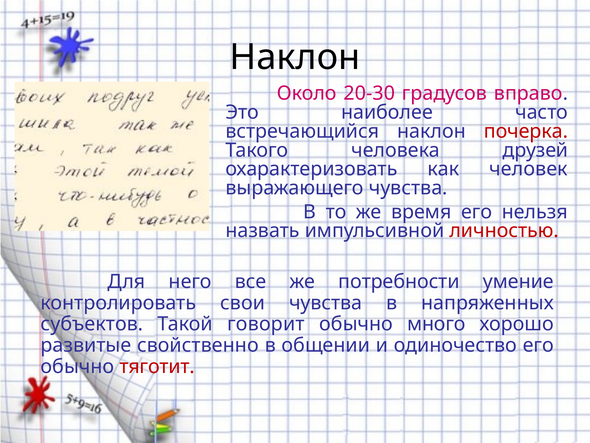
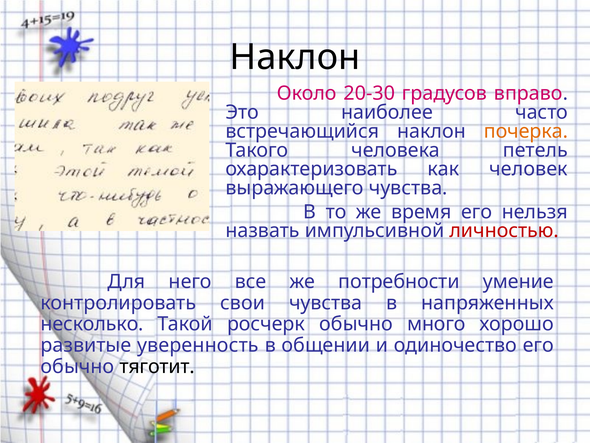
почерка colour: red -> orange (526, 131)
друзей: друзей -> петель (535, 150)
субъектов: субъектов -> несколько (92, 324)
говорит: говорит -> росчерк (266, 324)
свойственно: свойственно -> уверенность (198, 345)
тяготит colour: red -> black (157, 366)
